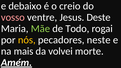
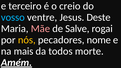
debaixo: debaixo -> terceiro (25, 6)
vosso colour: pink -> light blue (13, 17)
Mãe colour: light green -> pink (40, 29)
Todo: Todo -> Salve (77, 29)
neste: neste -> nome (99, 40)
volvei: volvei -> todos (61, 51)
